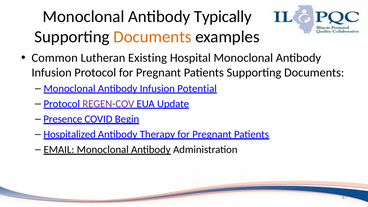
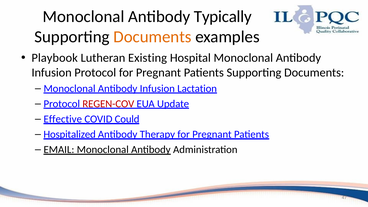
Common: Common -> Playbook (55, 58)
Potential: Potential -> Lactation (197, 88)
REGEN-COV colour: purple -> red (108, 104)
Presence: Presence -> Effective (63, 119)
Begin: Begin -> Could (127, 119)
